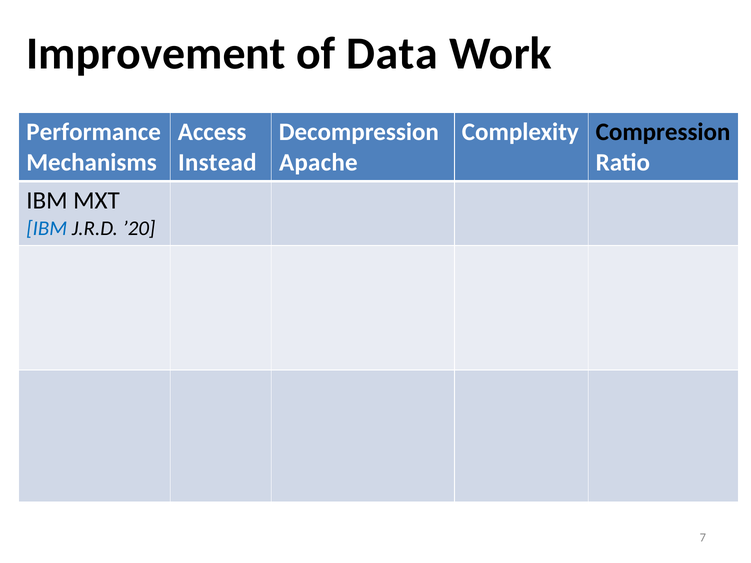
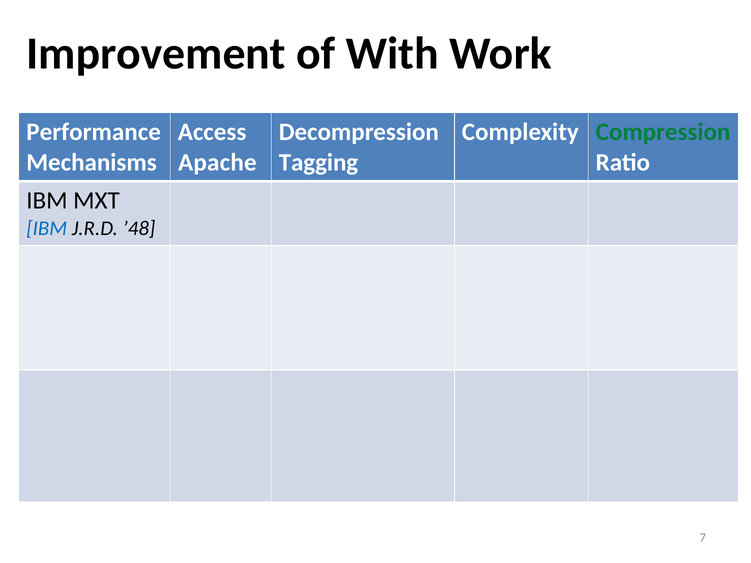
Data: Data -> With (392, 54)
Compression colour: black -> green (663, 132)
Instead: Instead -> Apache (217, 162)
Apache: Apache -> Tagging (319, 162)
’20: ’20 -> ’48 (139, 229)
